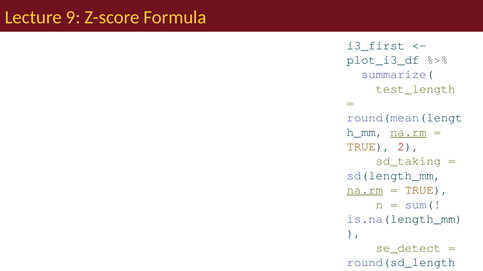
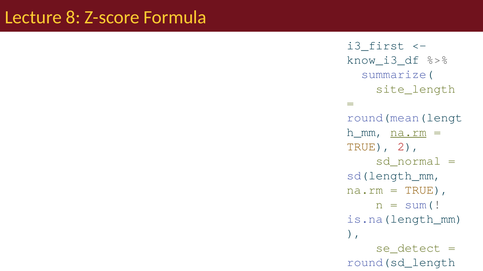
9: 9 -> 8 (73, 17)
plot_i3_df: plot_i3_df -> know_i3_df (383, 60)
test_length: test_length -> site_length (416, 89)
sd_taking: sd_taking -> sd_normal (408, 161)
na.rm underline: present -> none (365, 190)
